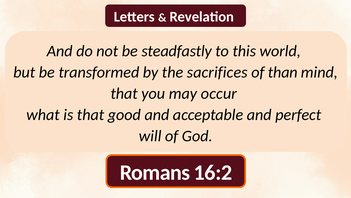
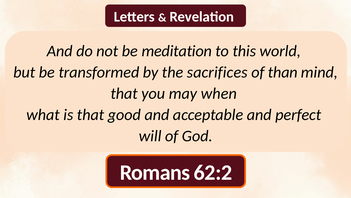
steadfastly: steadfastly -> meditation (177, 51)
occur: occur -> when (219, 93)
16:2: 16:2 -> 62:2 (213, 172)
